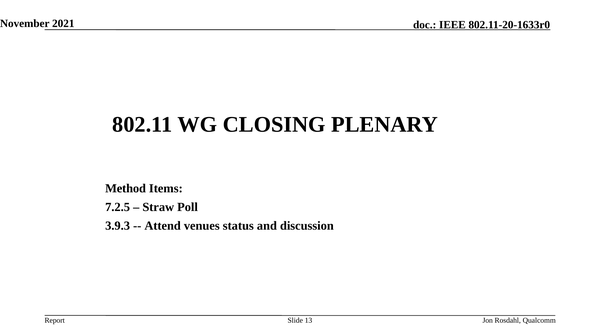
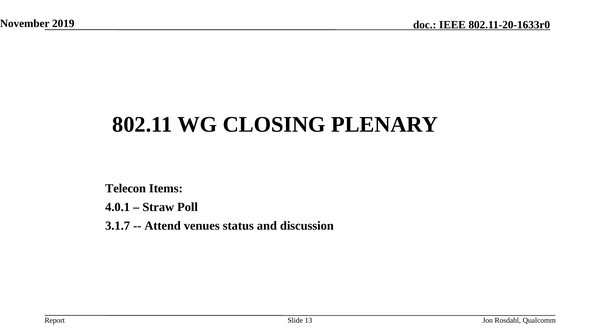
2021: 2021 -> 2019 (63, 24)
Method: Method -> Telecon (126, 189)
7.2.5: 7.2.5 -> 4.0.1 (118, 208)
3.9.3: 3.9.3 -> 3.1.7 (118, 226)
